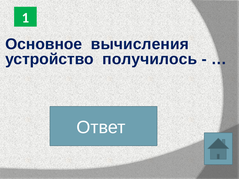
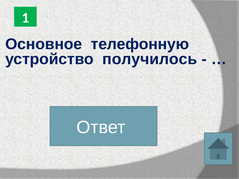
вычисления: вычисления -> телефонную (140, 44)
